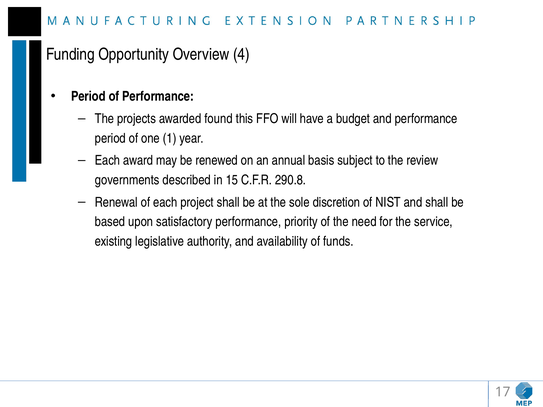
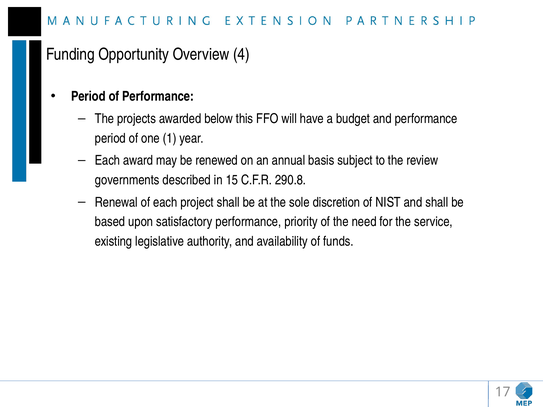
found: found -> below (219, 119)
